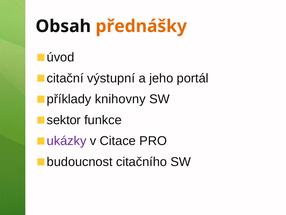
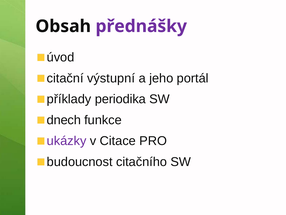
přednášky colour: orange -> purple (141, 26)
knihovny: knihovny -> periodika (120, 99)
sektor: sektor -> dnech (64, 120)
